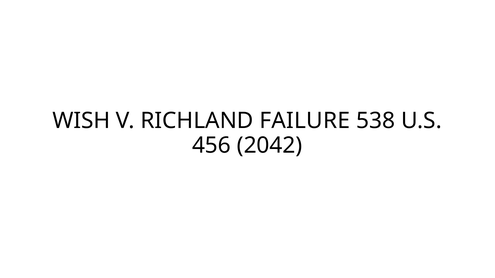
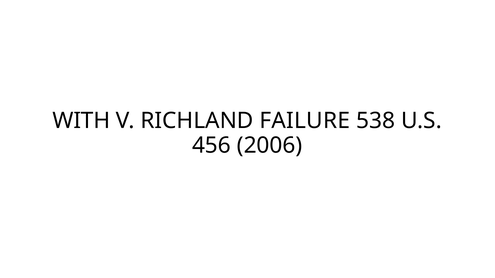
WISH: WISH -> WITH (81, 121)
2042: 2042 -> 2006 (270, 145)
